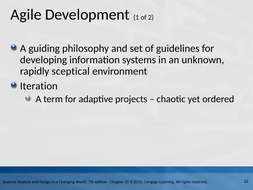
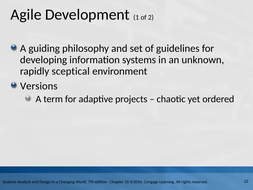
Iteration: Iteration -> Versions (39, 86)
